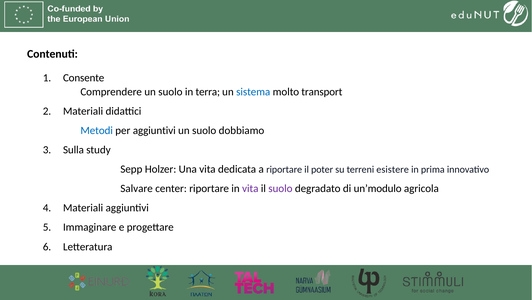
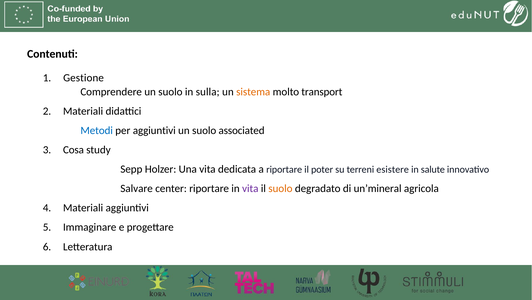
Consente: Consente -> Gestione (84, 78)
terra: terra -> sulla (208, 92)
sistema colour: blue -> orange (253, 92)
dobbiamo: dobbiamo -> associated (242, 130)
Sulla: Sulla -> Cosa (73, 149)
prima: prima -> salute (433, 169)
suolo colour: purple -> orange (280, 188)
un’modulo: un’modulo -> un’mineral (378, 188)
